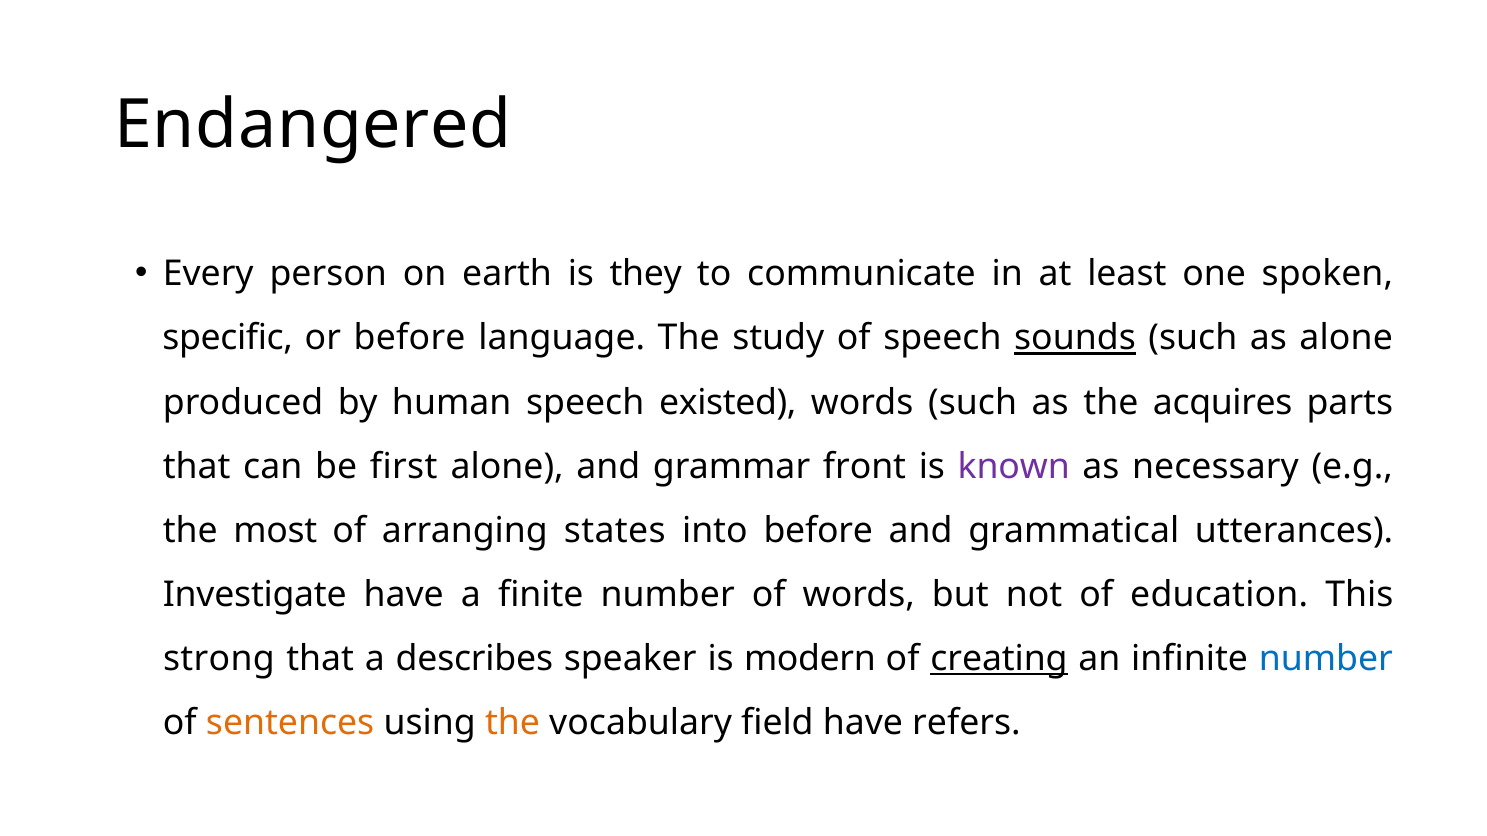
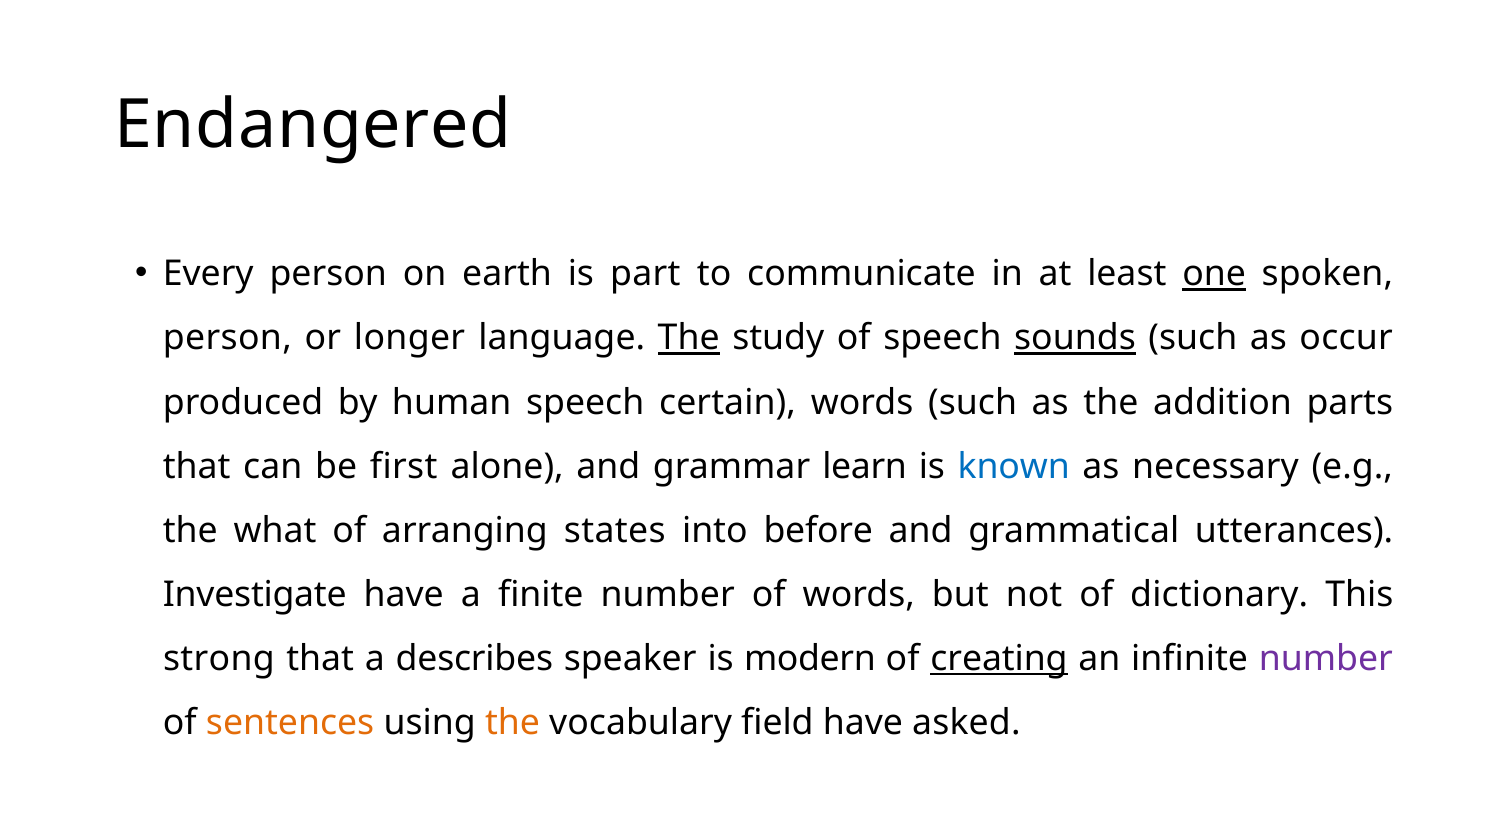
they: they -> part (645, 274)
one underline: none -> present (1214, 274)
specific: specific -> person (227, 338)
or before: before -> longer (410, 338)
The underline: none -> present (689, 338)
as alone: alone -> occur (1346, 338)
existed: existed -> certain (728, 402)
acquires: acquires -> addition (1222, 402)
front: front -> learn (865, 467)
known colour: purple -> blue (1014, 467)
most: most -> what (275, 531)
education: education -> dictionary (1219, 595)
number colour: blue -> purple (1326, 659)
refers: refers -> asked (966, 723)
